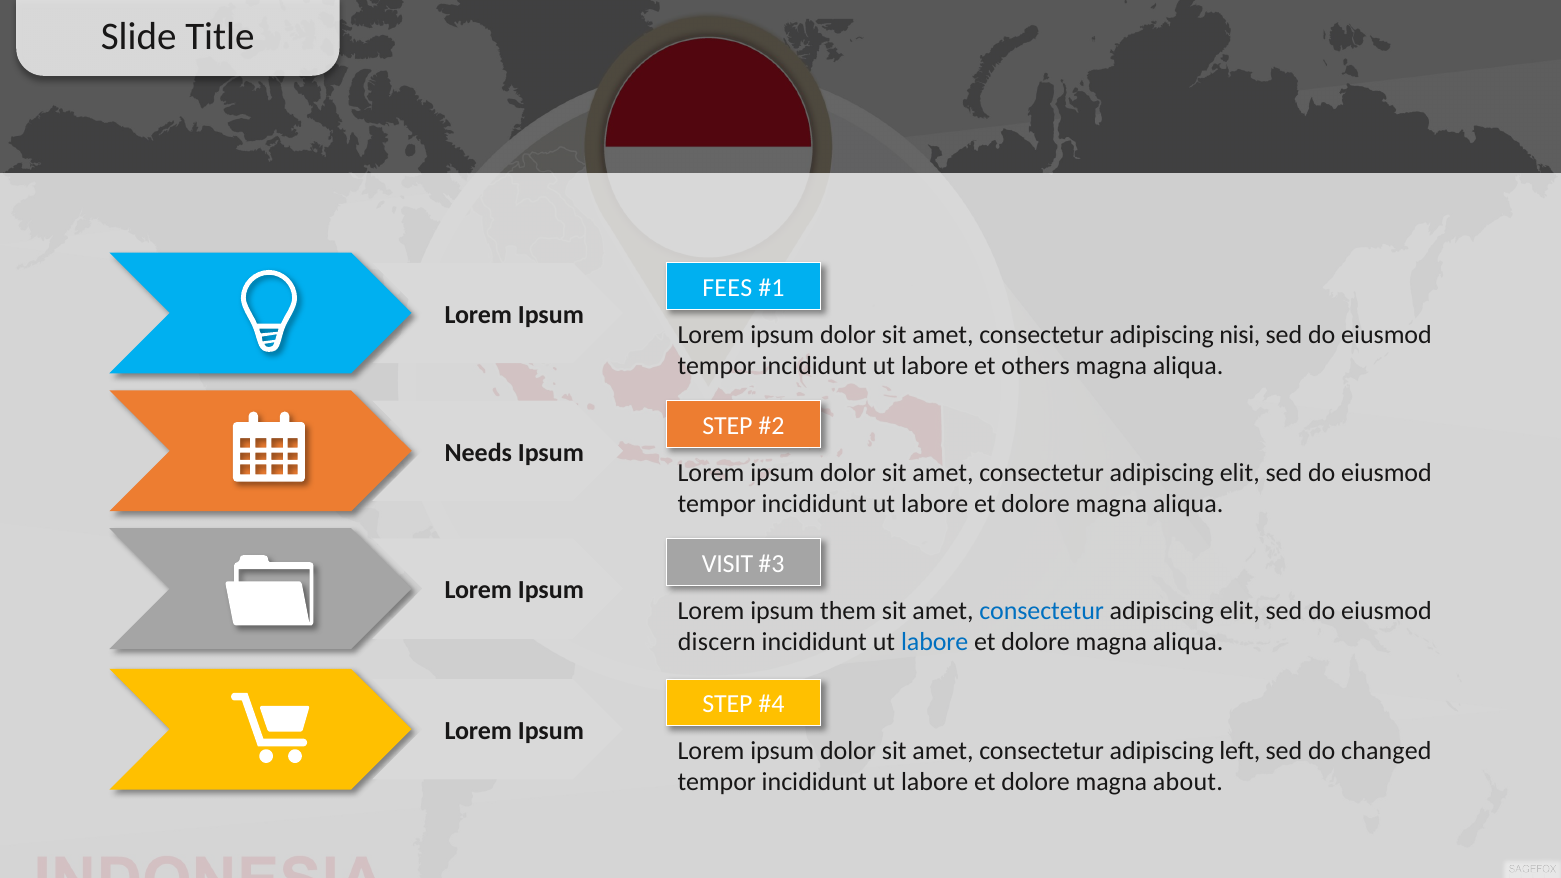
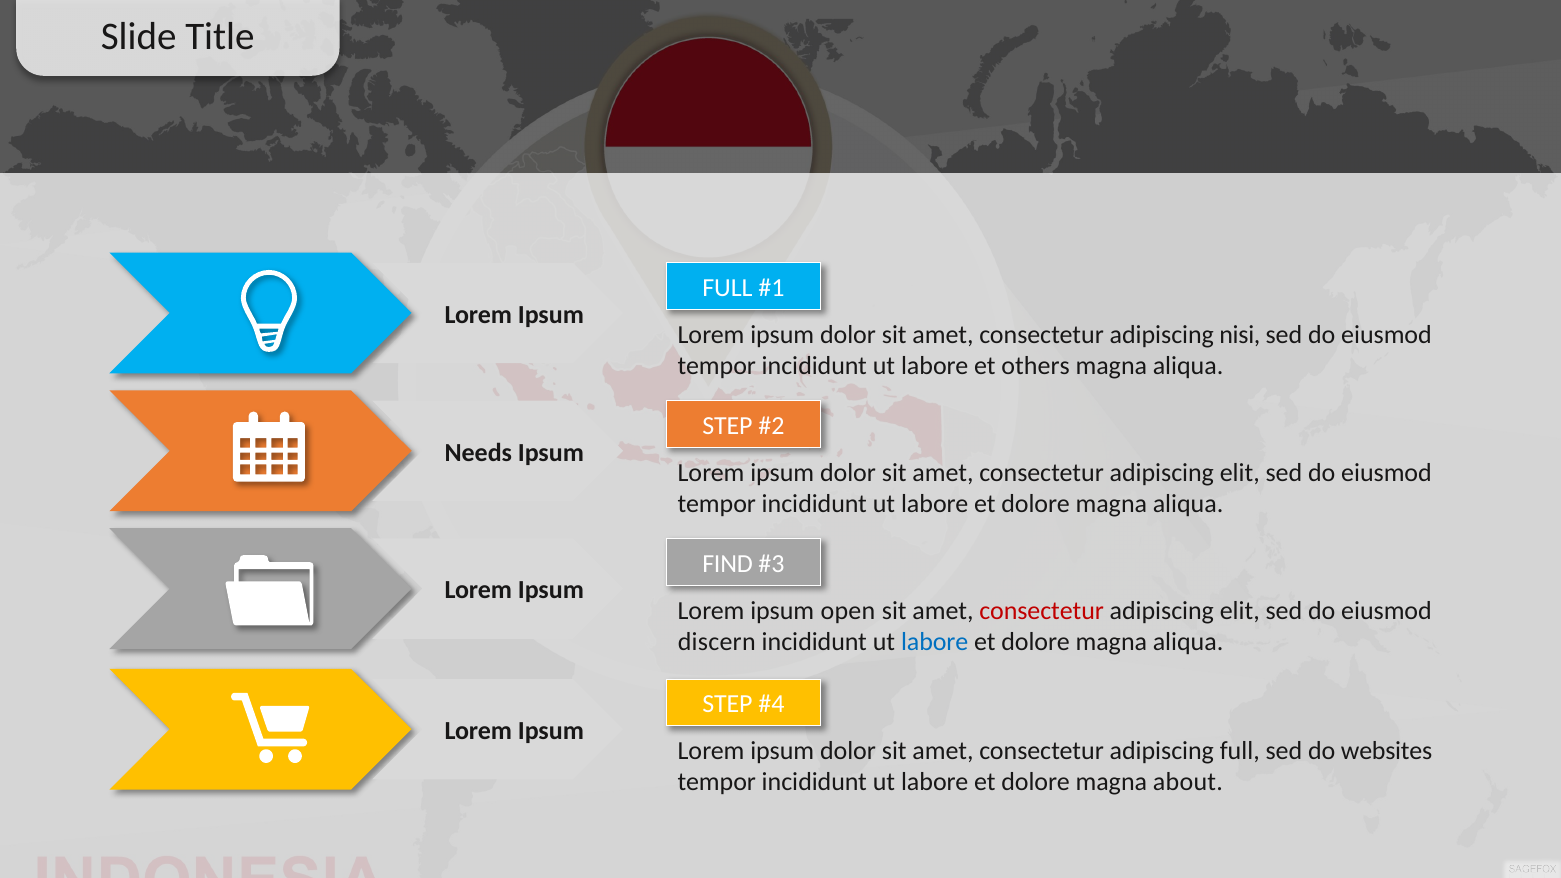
FEES: FEES -> FULL (727, 288)
VISIT: VISIT -> FIND (728, 564)
them: them -> open (848, 611)
consectetur colour: blue -> red (1042, 611)
adipiscing left: left -> full (1240, 751)
changed: changed -> websites (1387, 751)
